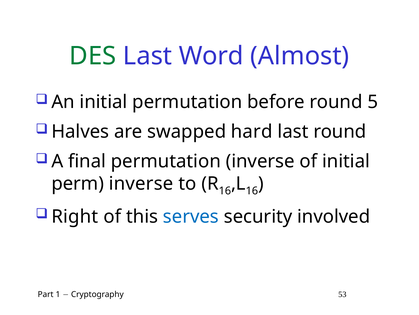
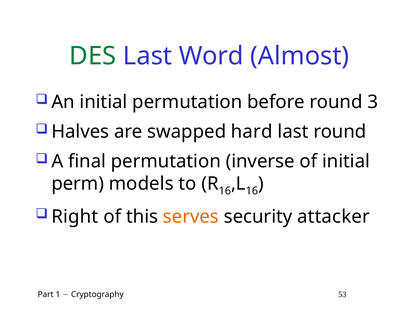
5: 5 -> 3 (373, 102)
perm inverse: inverse -> models (141, 183)
serves colour: blue -> orange (191, 216)
involved: involved -> attacker (334, 216)
